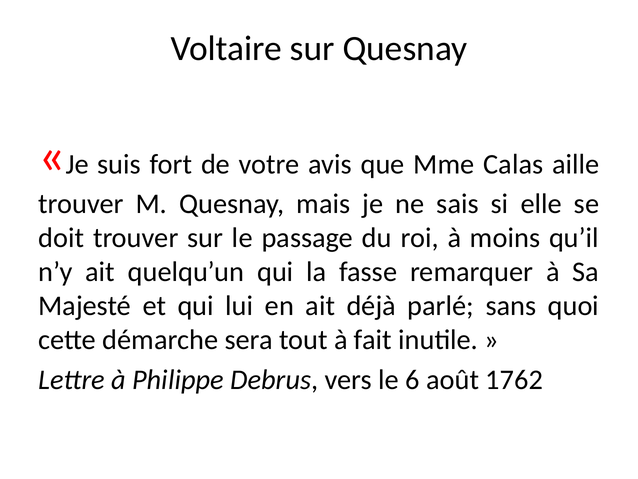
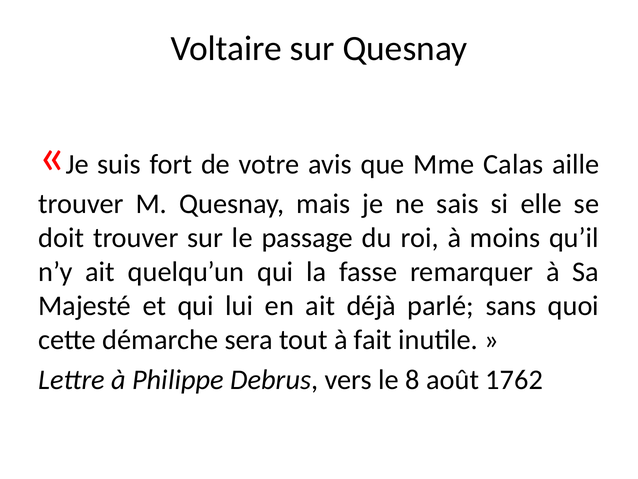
6: 6 -> 8 (413, 379)
